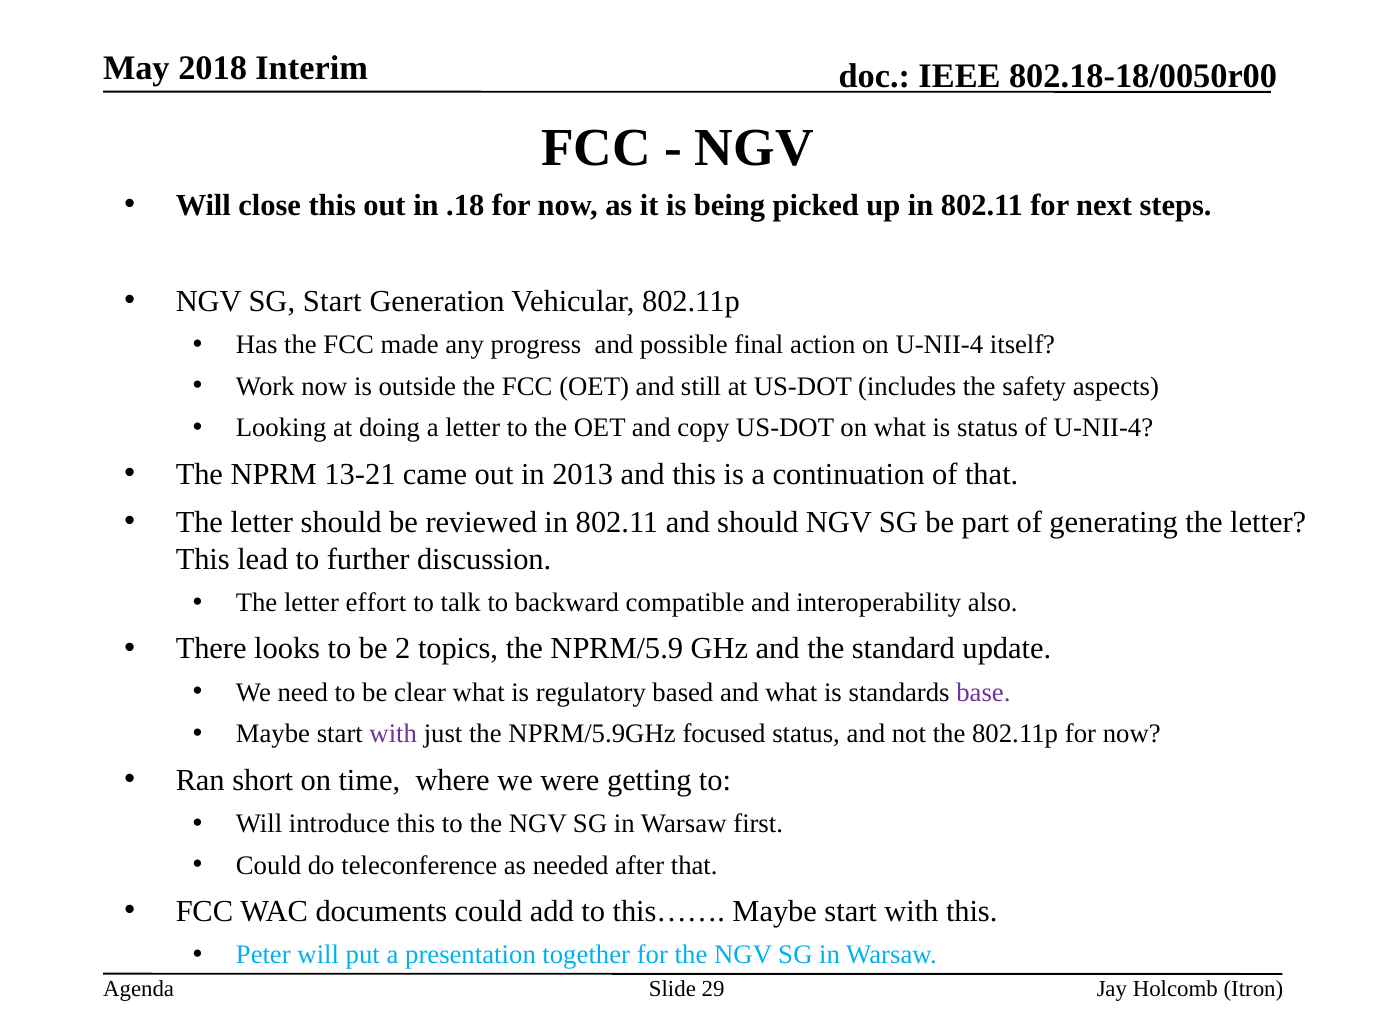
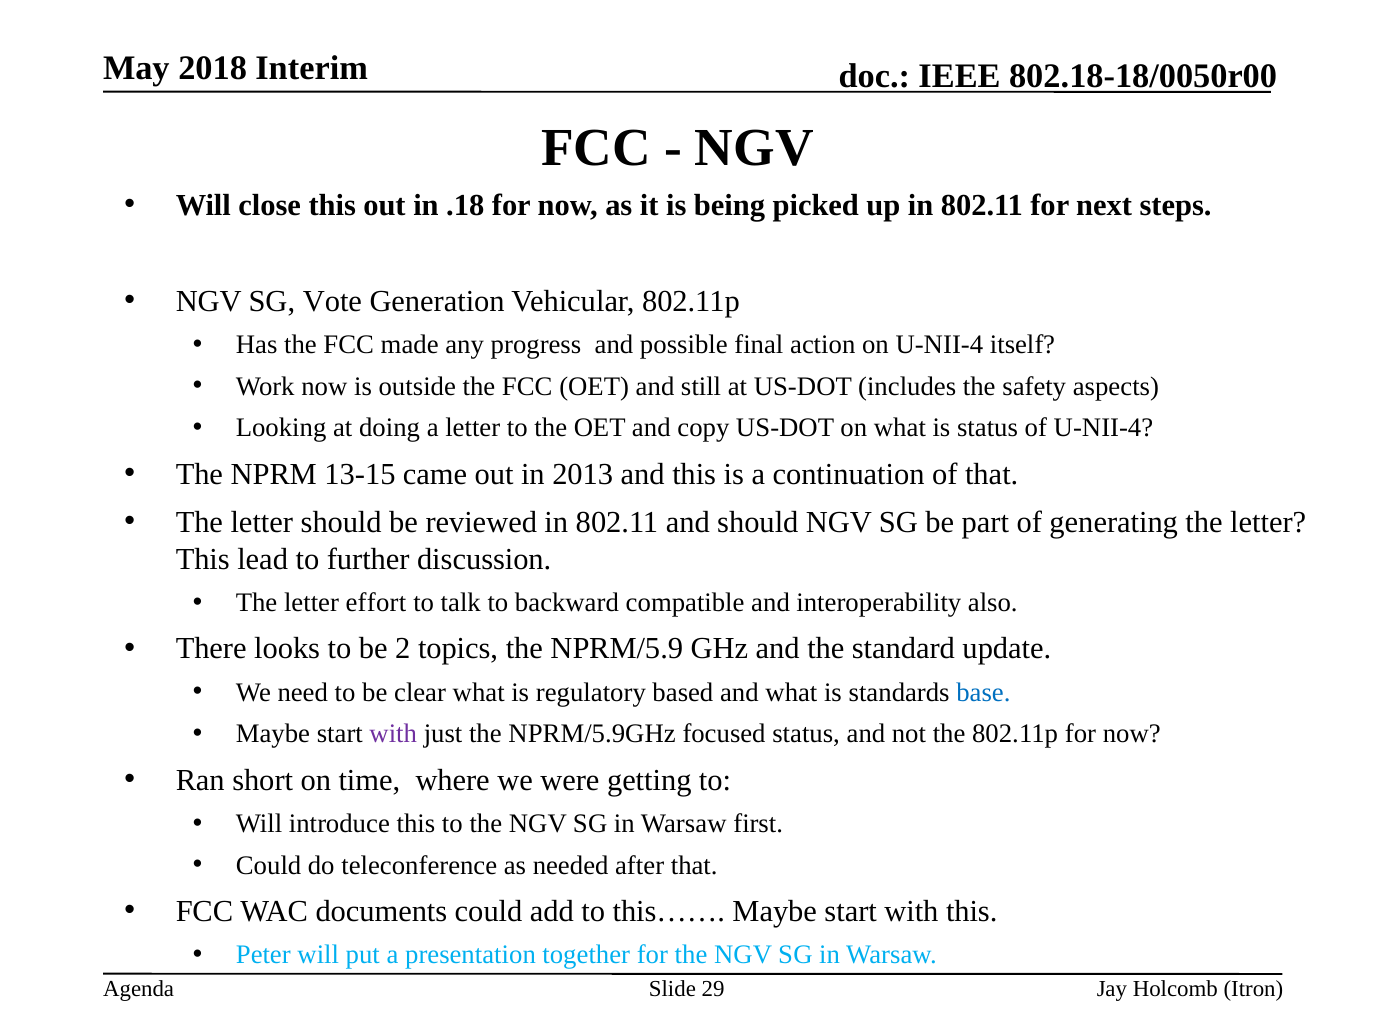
SG Start: Start -> Vote (332, 301)
13-21: 13-21 -> 13-15 (360, 474)
base colour: purple -> blue (983, 692)
